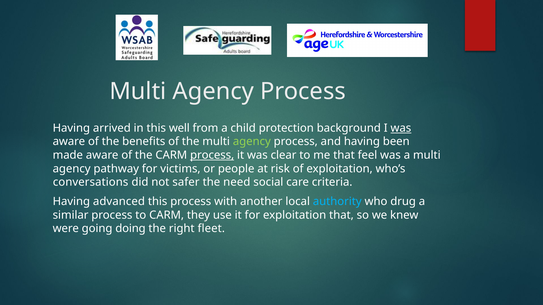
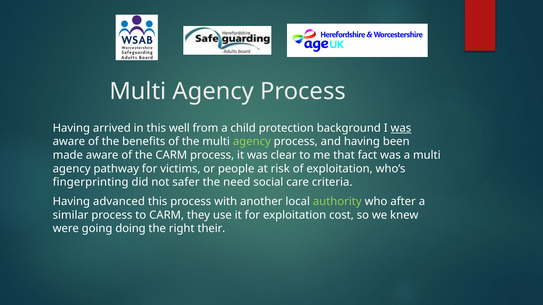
process underline: present -> none (212, 155)
feel: feel -> fact (367, 155)
conversations: conversations -> fingerprinting (91, 183)
authority colour: light blue -> light green (337, 202)
drug: drug -> after (403, 202)
exploitation that: that -> cost (341, 215)
fleet: fleet -> their (211, 229)
